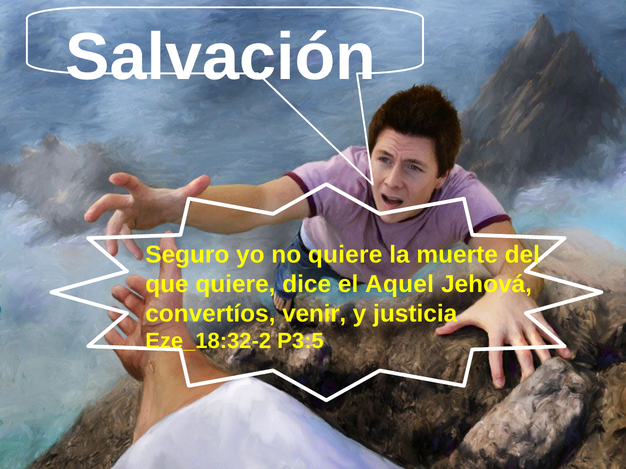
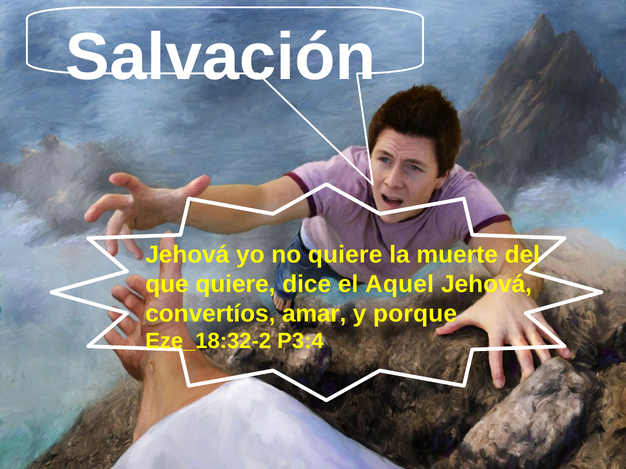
Seguro: Seguro -> Jehová (187, 255)
venir: venir -> amar (314, 314)
justicia: justicia -> porque (415, 314)
P3:5: P3:5 -> P3:4 (300, 342)
